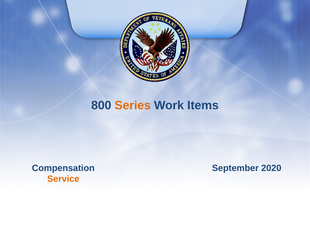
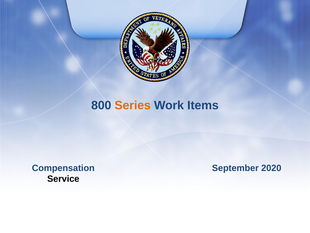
Service colour: orange -> black (63, 179)
